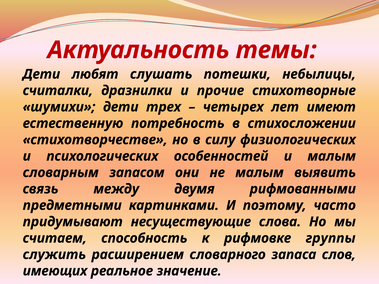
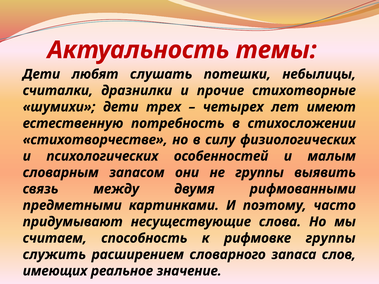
не малым: малым -> группы (260, 173)
